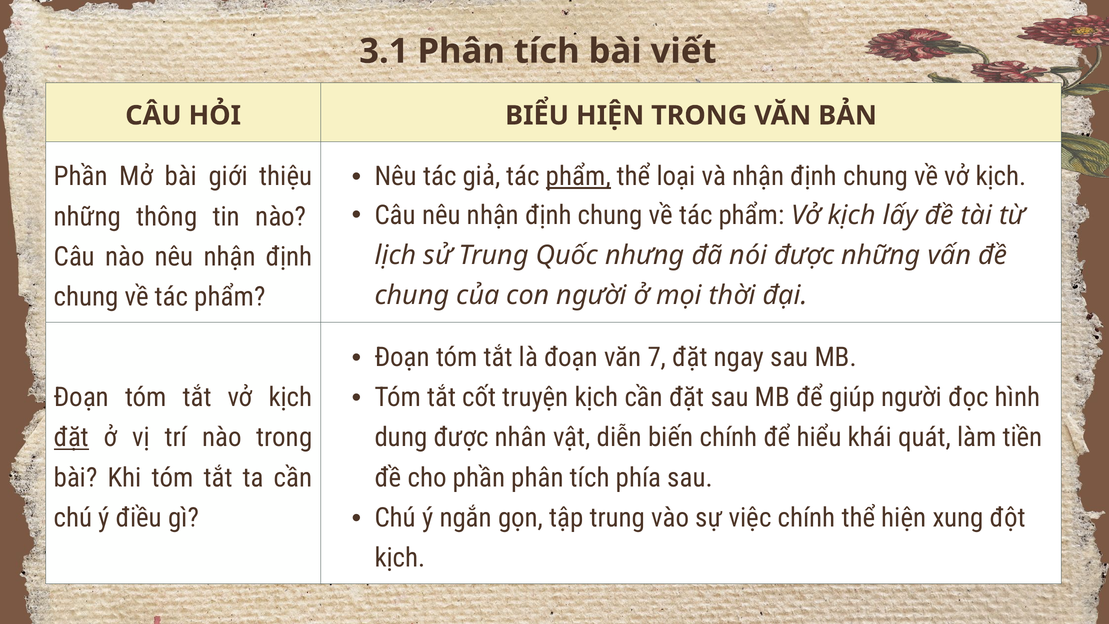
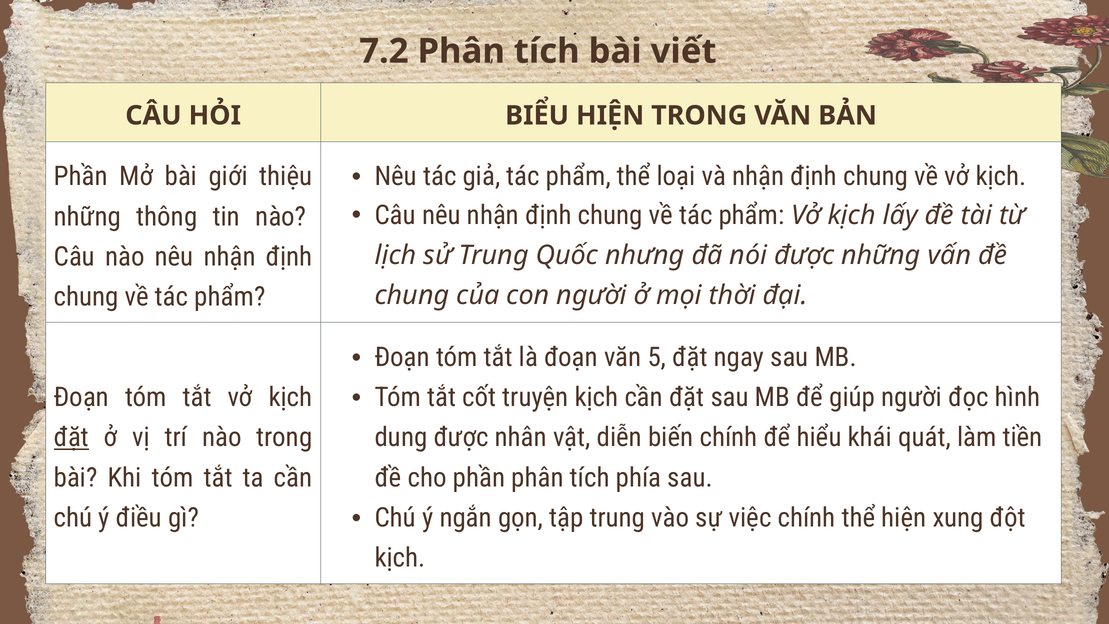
3.1: 3.1 -> 7.2 (384, 51)
phẩm underline: present -> none (578, 176)
7: 7 -> 5 (657, 357)
